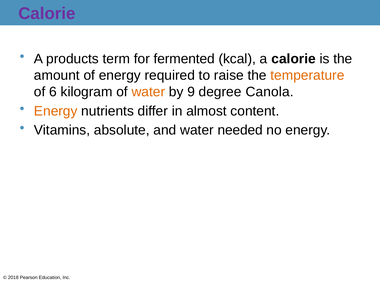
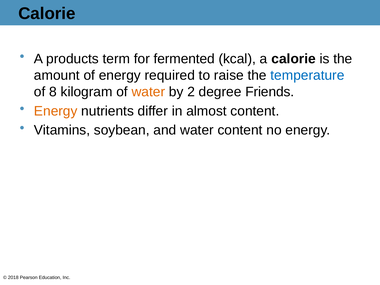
Calorie colour: purple -> black (47, 14)
temperature colour: orange -> blue (307, 75)
6: 6 -> 8 (53, 92)
9: 9 -> 2 (191, 92)
Canola: Canola -> Friends (270, 92)
absolute: absolute -> soybean (122, 130)
water needed: needed -> content (240, 130)
